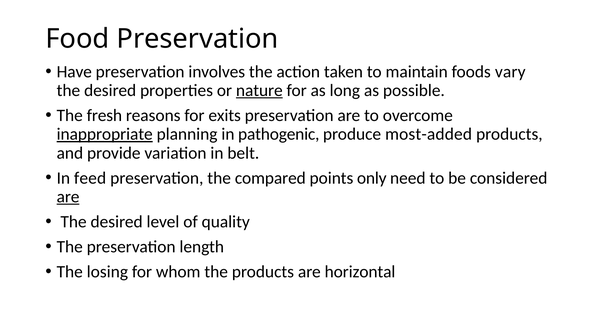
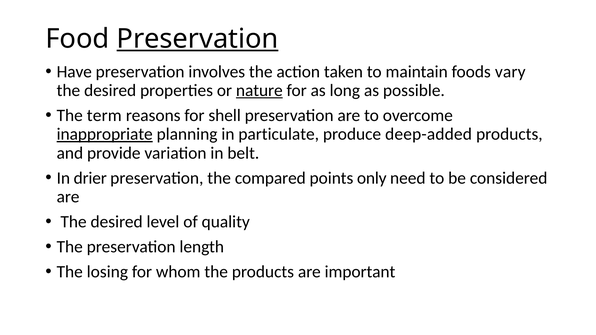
Preservation underline: none -> present (198, 39)
fresh: fresh -> term (104, 116)
exits: exits -> shell (225, 116)
pathogenic: pathogenic -> particulate (279, 134)
most-added: most-added -> deep-added (429, 134)
feed: feed -> drier (90, 178)
are underline: present -> none (68, 197)
horizontal: horizontal -> important (360, 272)
